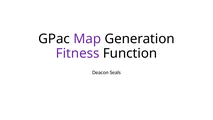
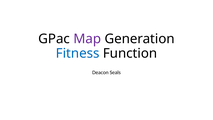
Fitness colour: purple -> blue (78, 53)
